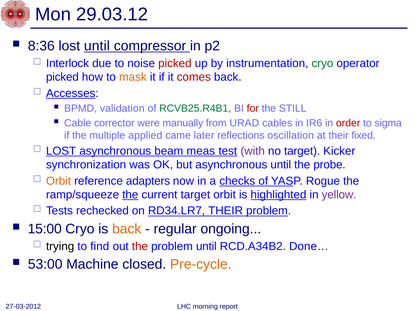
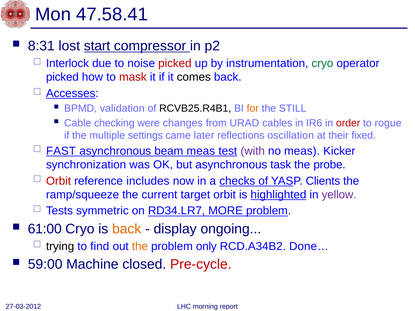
29.03.12: 29.03.12 -> 47.58.41 (112, 14)
8:36: 8:36 -> 8:31 (41, 46)
lost until: until -> start (97, 46)
mask colour: orange -> red (133, 77)
comes colour: red -> black (194, 77)
RCVB25.R4B1 colour: green -> black (195, 109)
for colour: red -> orange (253, 109)
corrector: corrector -> checking (114, 123)
manually: manually -> changes (183, 123)
sigma: sigma -> rogue (388, 123)
applied: applied -> settings (145, 136)
LOST: LOST -> FAST (61, 151)
no target: target -> meas (302, 151)
asynchronous until: until -> task (281, 165)
Orbit colour: orange -> red (58, 181)
adapters: adapters -> includes (148, 181)
Rogue: Rogue -> Clients (323, 181)
the underline: present -> none (130, 195)
rechecked: rechecked -> symmetric (102, 211)
RD34.LR7 THEIR: THEIR -> MORE (226, 211)
15:00: 15:00 -> 61:00 (45, 229)
regular: regular -> display (175, 229)
the colour: red -> orange (140, 247)
problem until: until -> only (206, 247)
53:00: 53:00 -> 59:00 (45, 265)
Pre-cycle colour: orange -> red (201, 265)
